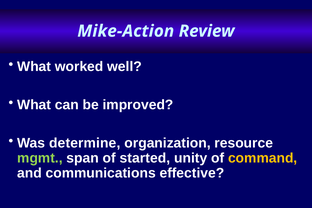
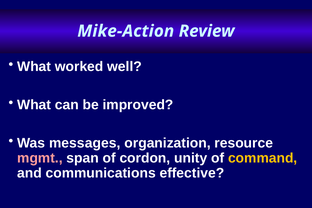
determine: determine -> messages (85, 143)
mgmt colour: light green -> pink (40, 158)
started: started -> cordon (145, 158)
